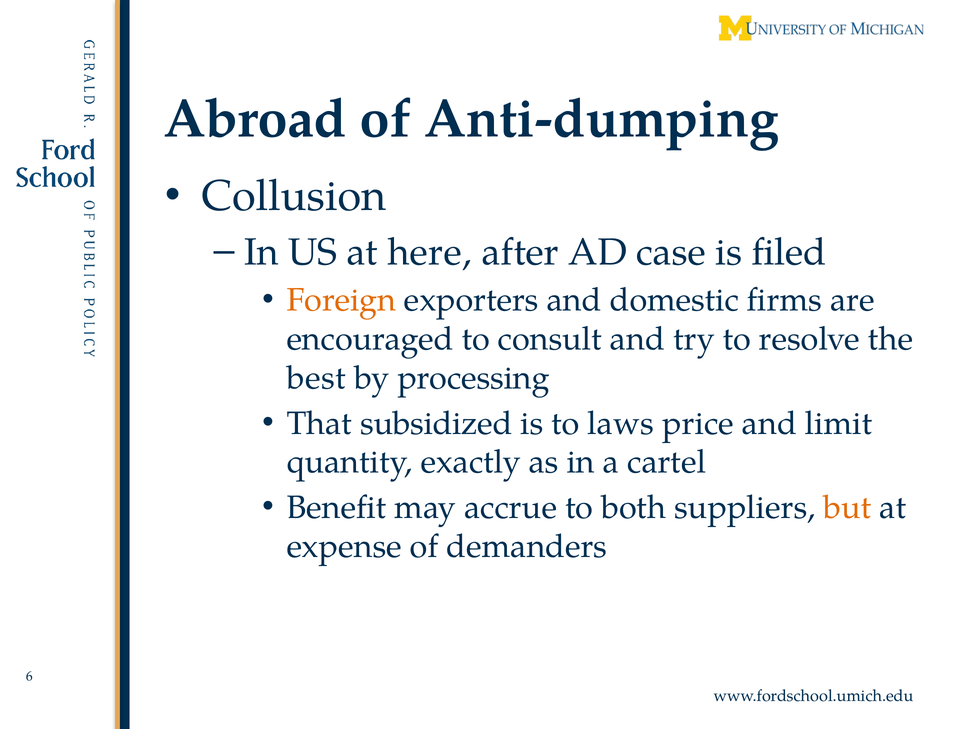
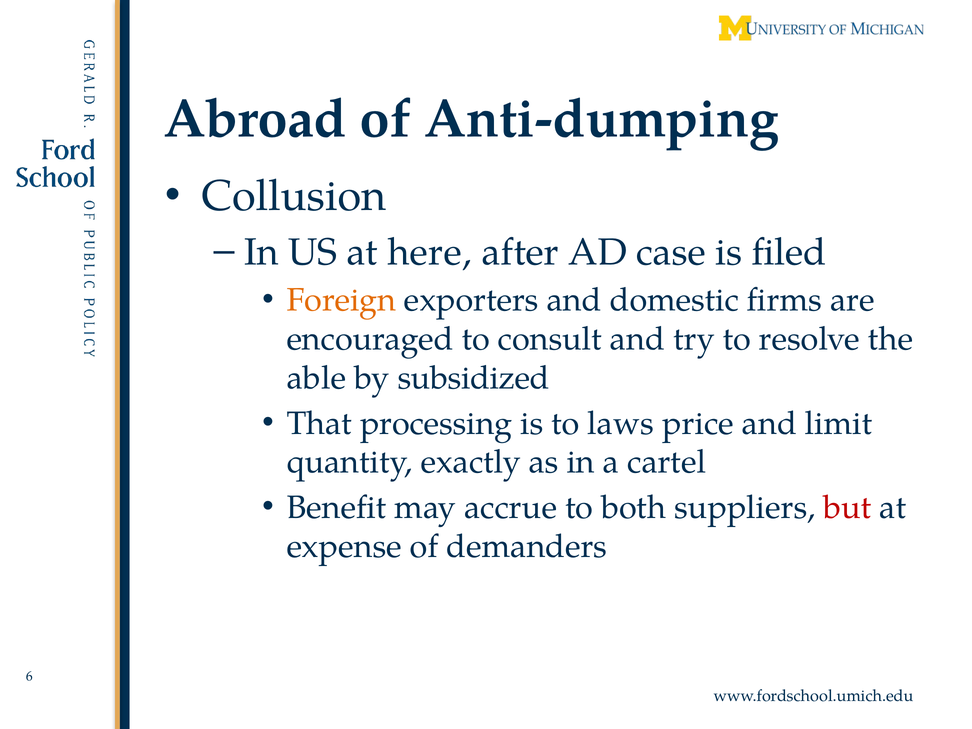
best: best -> able (316, 378)
processing: processing -> subsidized (474, 378)
subsidized: subsidized -> processing (436, 423)
but colour: orange -> red (847, 508)
